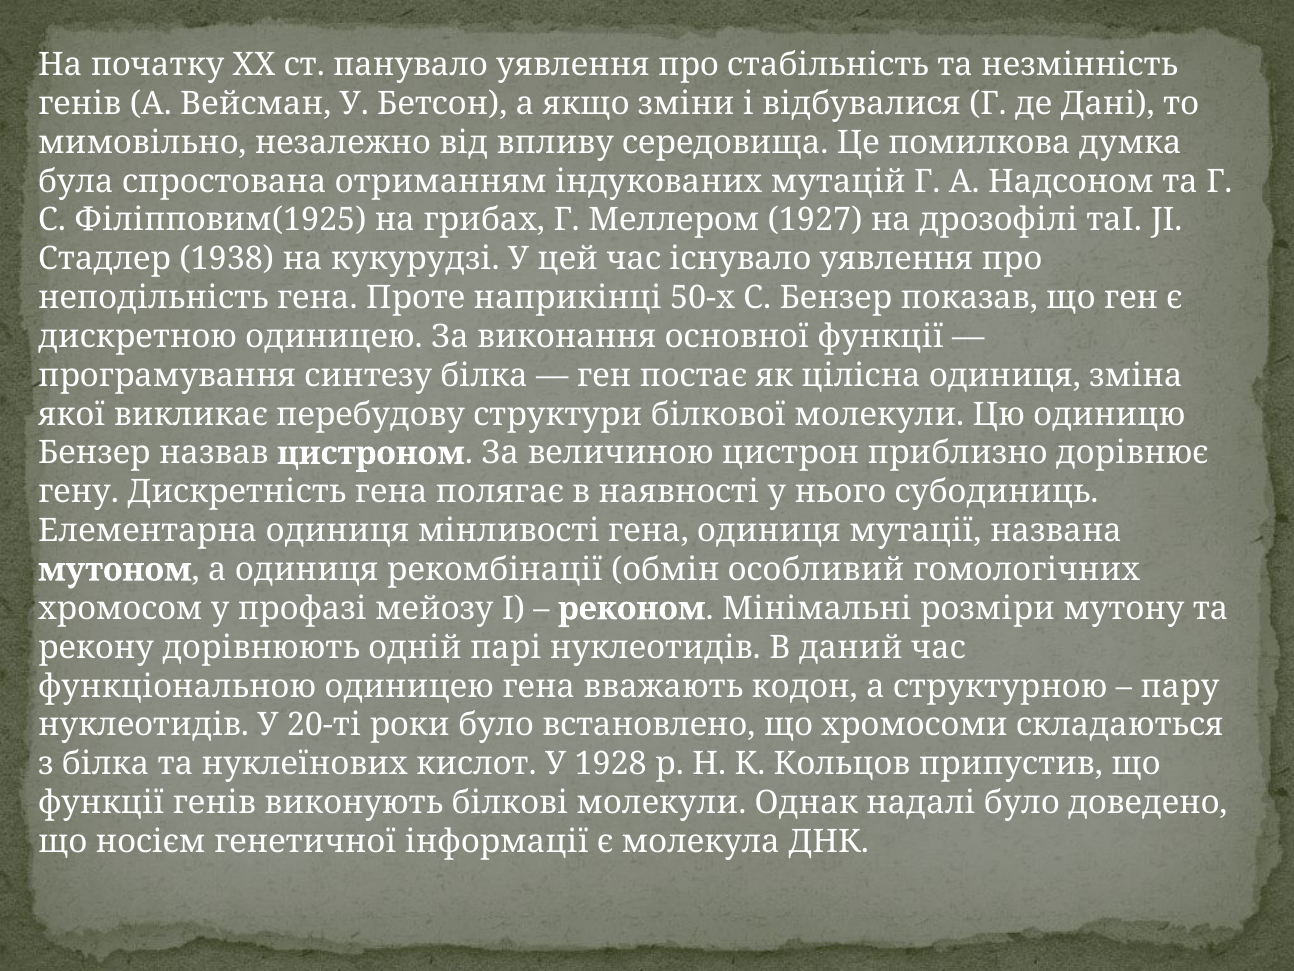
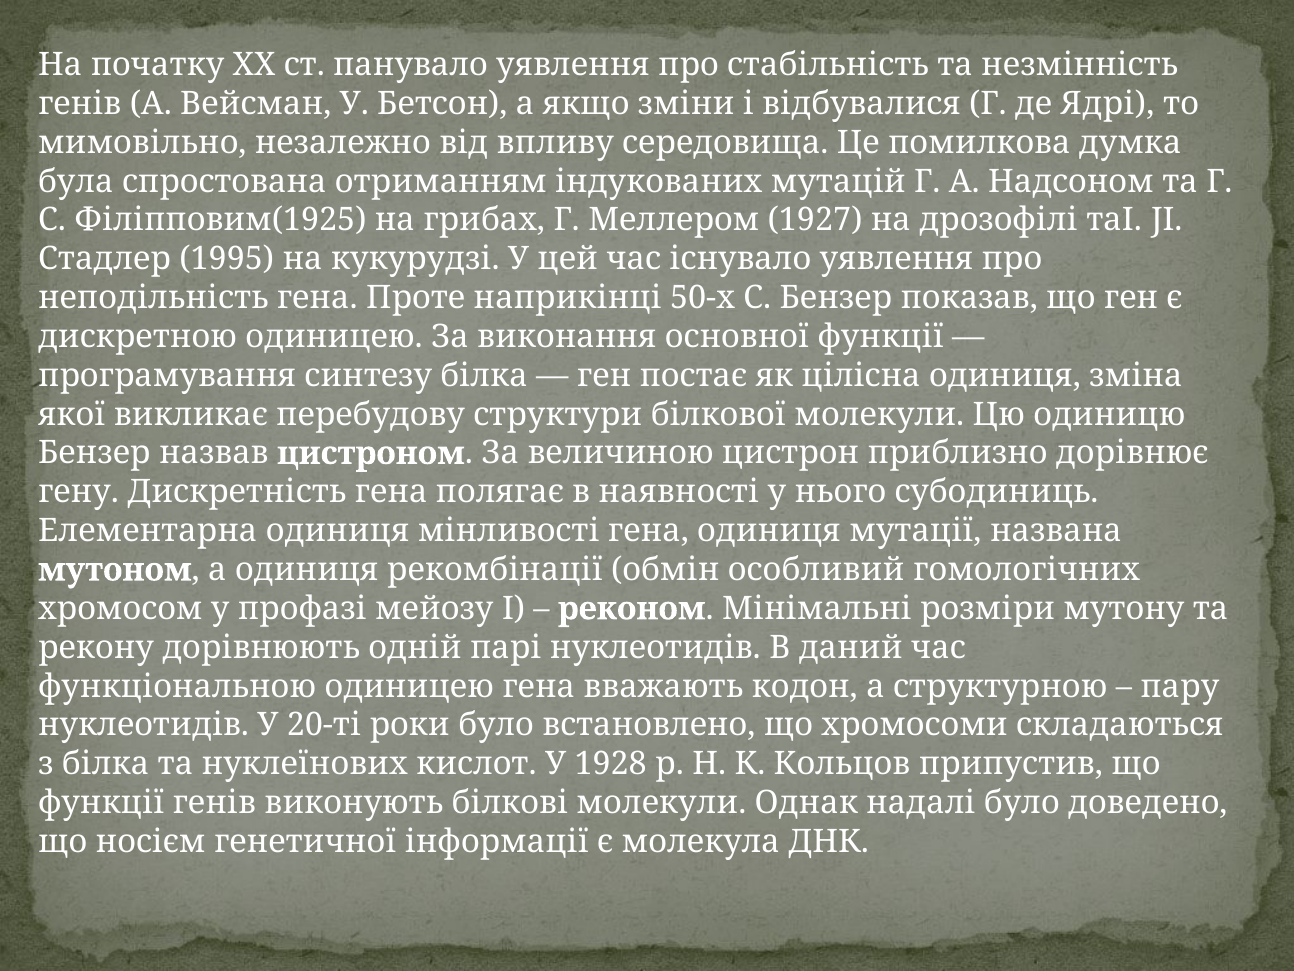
Дані: Дані -> Ядрі (1108, 104)
1938: 1938 -> 1995 (227, 259)
